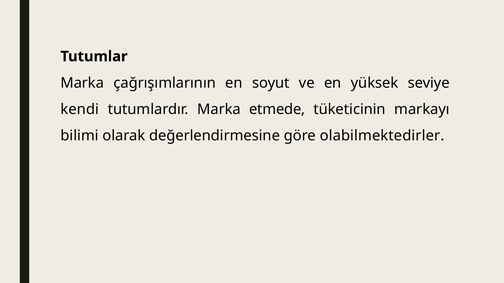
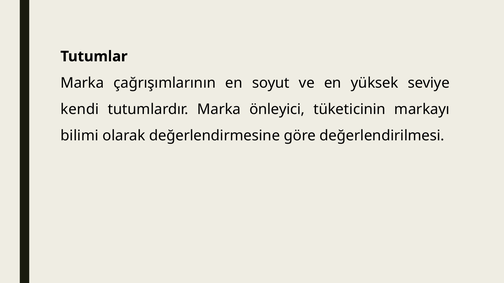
etmede: etmede -> önleyici (277, 110)
olabilmektedirler: olabilmektedirler -> değerlendirilmesi (382, 136)
